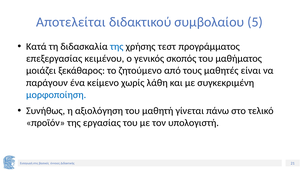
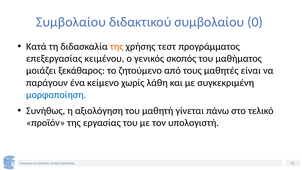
Αποτελείται: Αποτελείται -> Συμβολαίου (71, 22)
5: 5 -> 0 (255, 22)
της colour: blue -> orange (117, 46)
